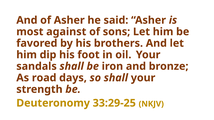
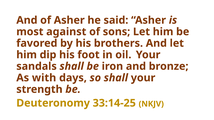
road: road -> with (44, 78)
33:29-25: 33:29-25 -> 33:14-25 (114, 103)
